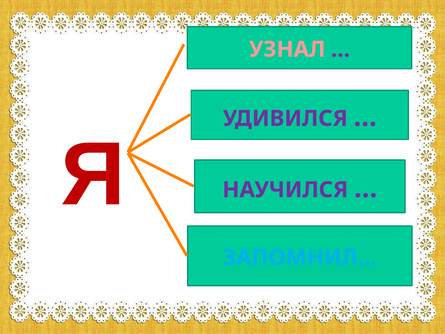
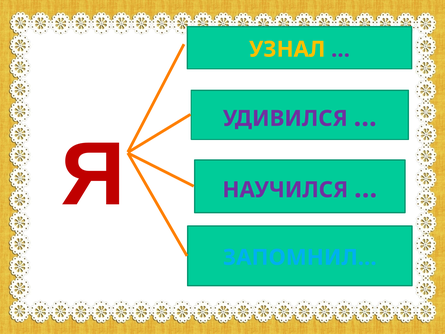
УЗНАЛ colour: pink -> yellow (287, 49)
